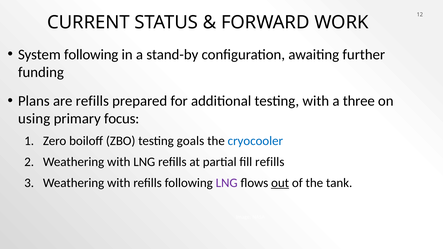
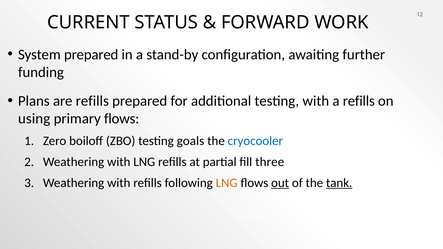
System following: following -> prepared (91, 55)
a three: three -> refills (359, 101)
primary focus: focus -> flows (122, 119)
fill refills: refills -> three (270, 162)
LNG colour: purple -> orange (227, 183)
tank underline: none -> present (339, 183)
